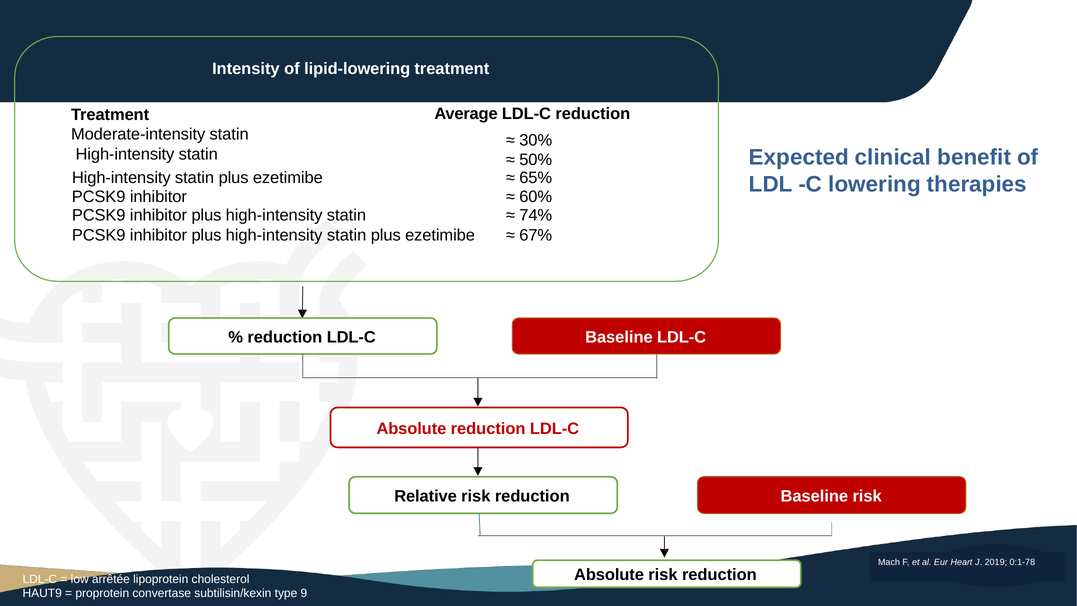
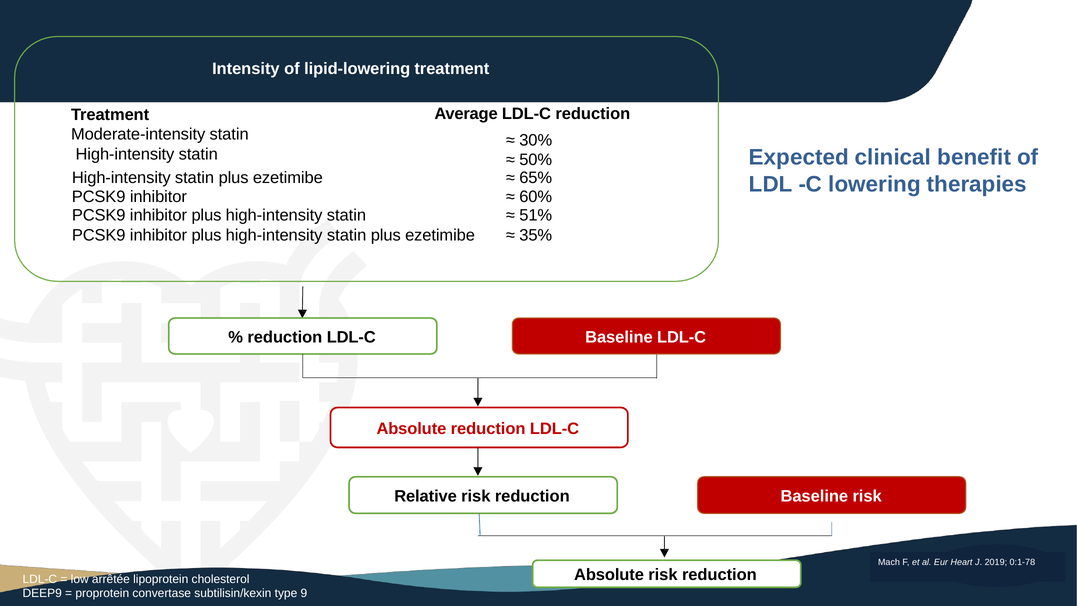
74%: 74% -> 51% (536, 215)
67%: 67% -> 35% (536, 235)
HAUT9: HAUT9 -> DEEP9 (42, 593)
